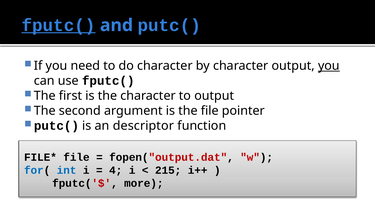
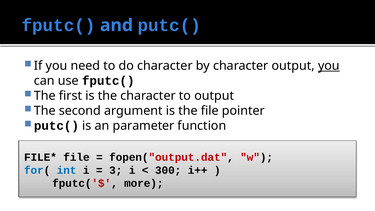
fputc( underline: present -> none (58, 25)
descriptor: descriptor -> parameter (143, 126)
4: 4 -> 3 (116, 170)
215: 215 -> 300 (168, 170)
